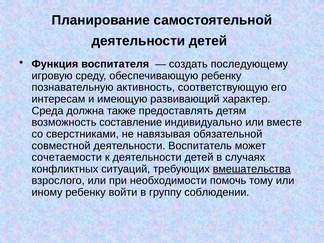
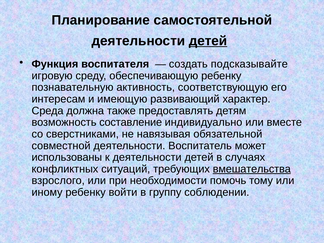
детей underline: none -> present (208, 41)
последующему: последующему -> подсказывайте (249, 64)
сочетаемости: сочетаемости -> использованы (67, 157)
